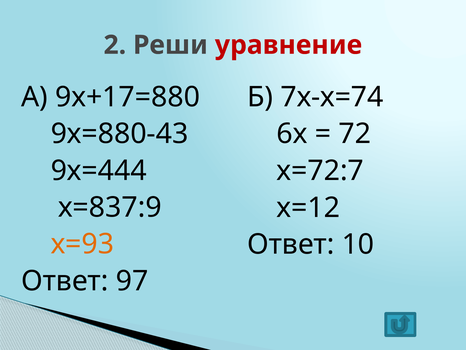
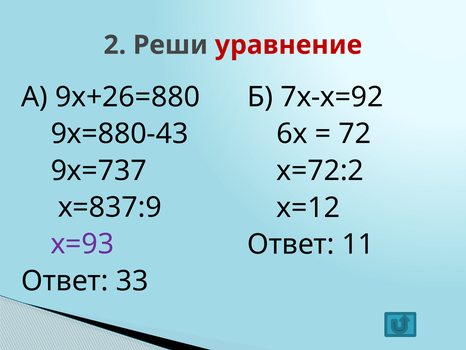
9х+17=880: 9х+17=880 -> 9х+26=880 (128, 97)
7х-х=74: 7х-х=74 -> 7х-х=92 (332, 97)
9х=444: 9х=444 -> 9х=737 (99, 170)
х=72:7: х=72:7 -> х=72:2 (320, 171)
х=93 colour: orange -> purple (82, 244)
10: 10 -> 11 (358, 244)
97: 97 -> 33 (132, 281)
